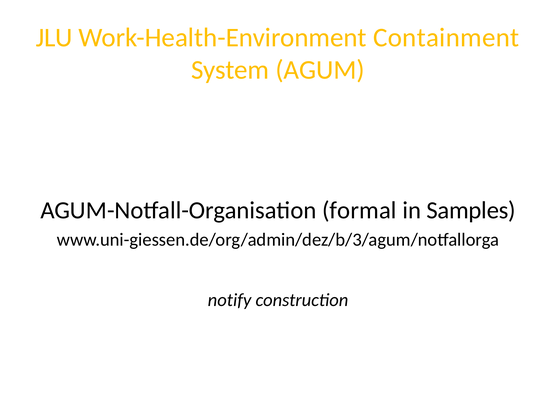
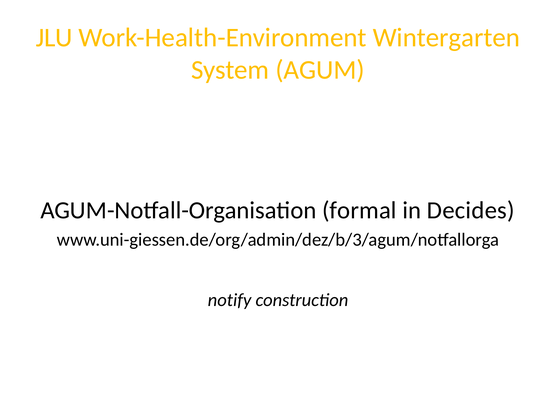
Containment: Containment -> Wintergarten (446, 38)
Samples: Samples -> Decides (471, 210)
